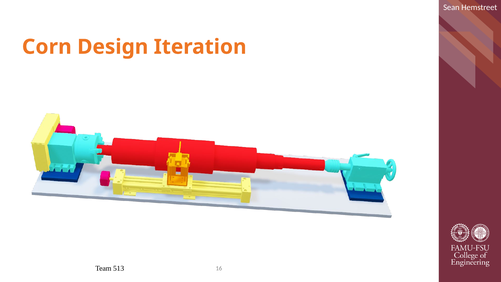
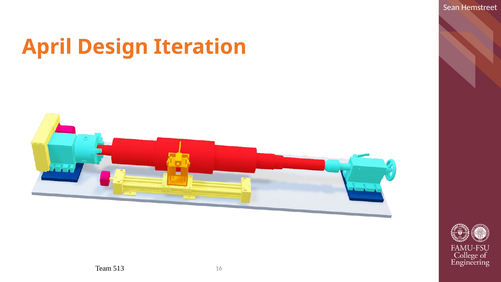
Corn: Corn -> April (47, 47)
